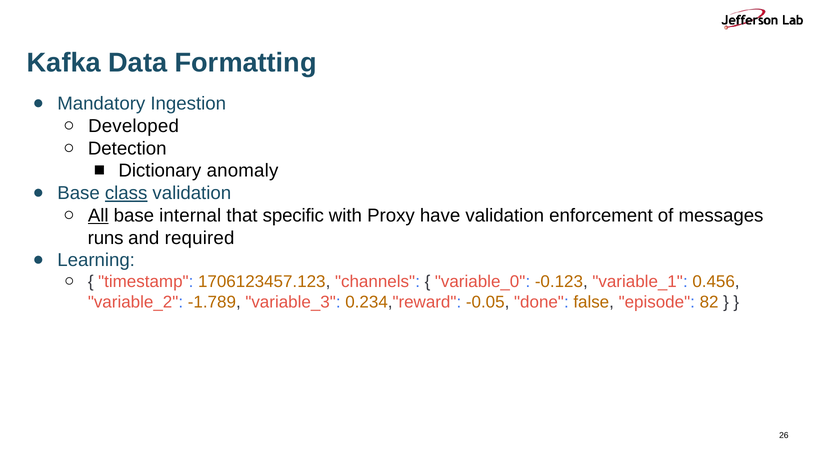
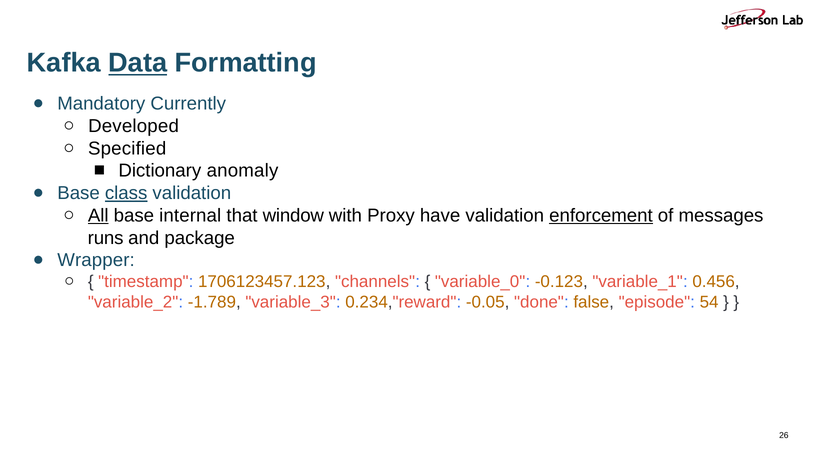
Data underline: none -> present (138, 63)
Ingestion: Ingestion -> Currently (188, 104)
Detection: Detection -> Specified (127, 149)
specific: specific -> window (293, 216)
enforcement underline: none -> present (601, 216)
required: required -> package (200, 238)
Learning: Learning -> Wrapper (96, 261)
82: 82 -> 54 (709, 302)
